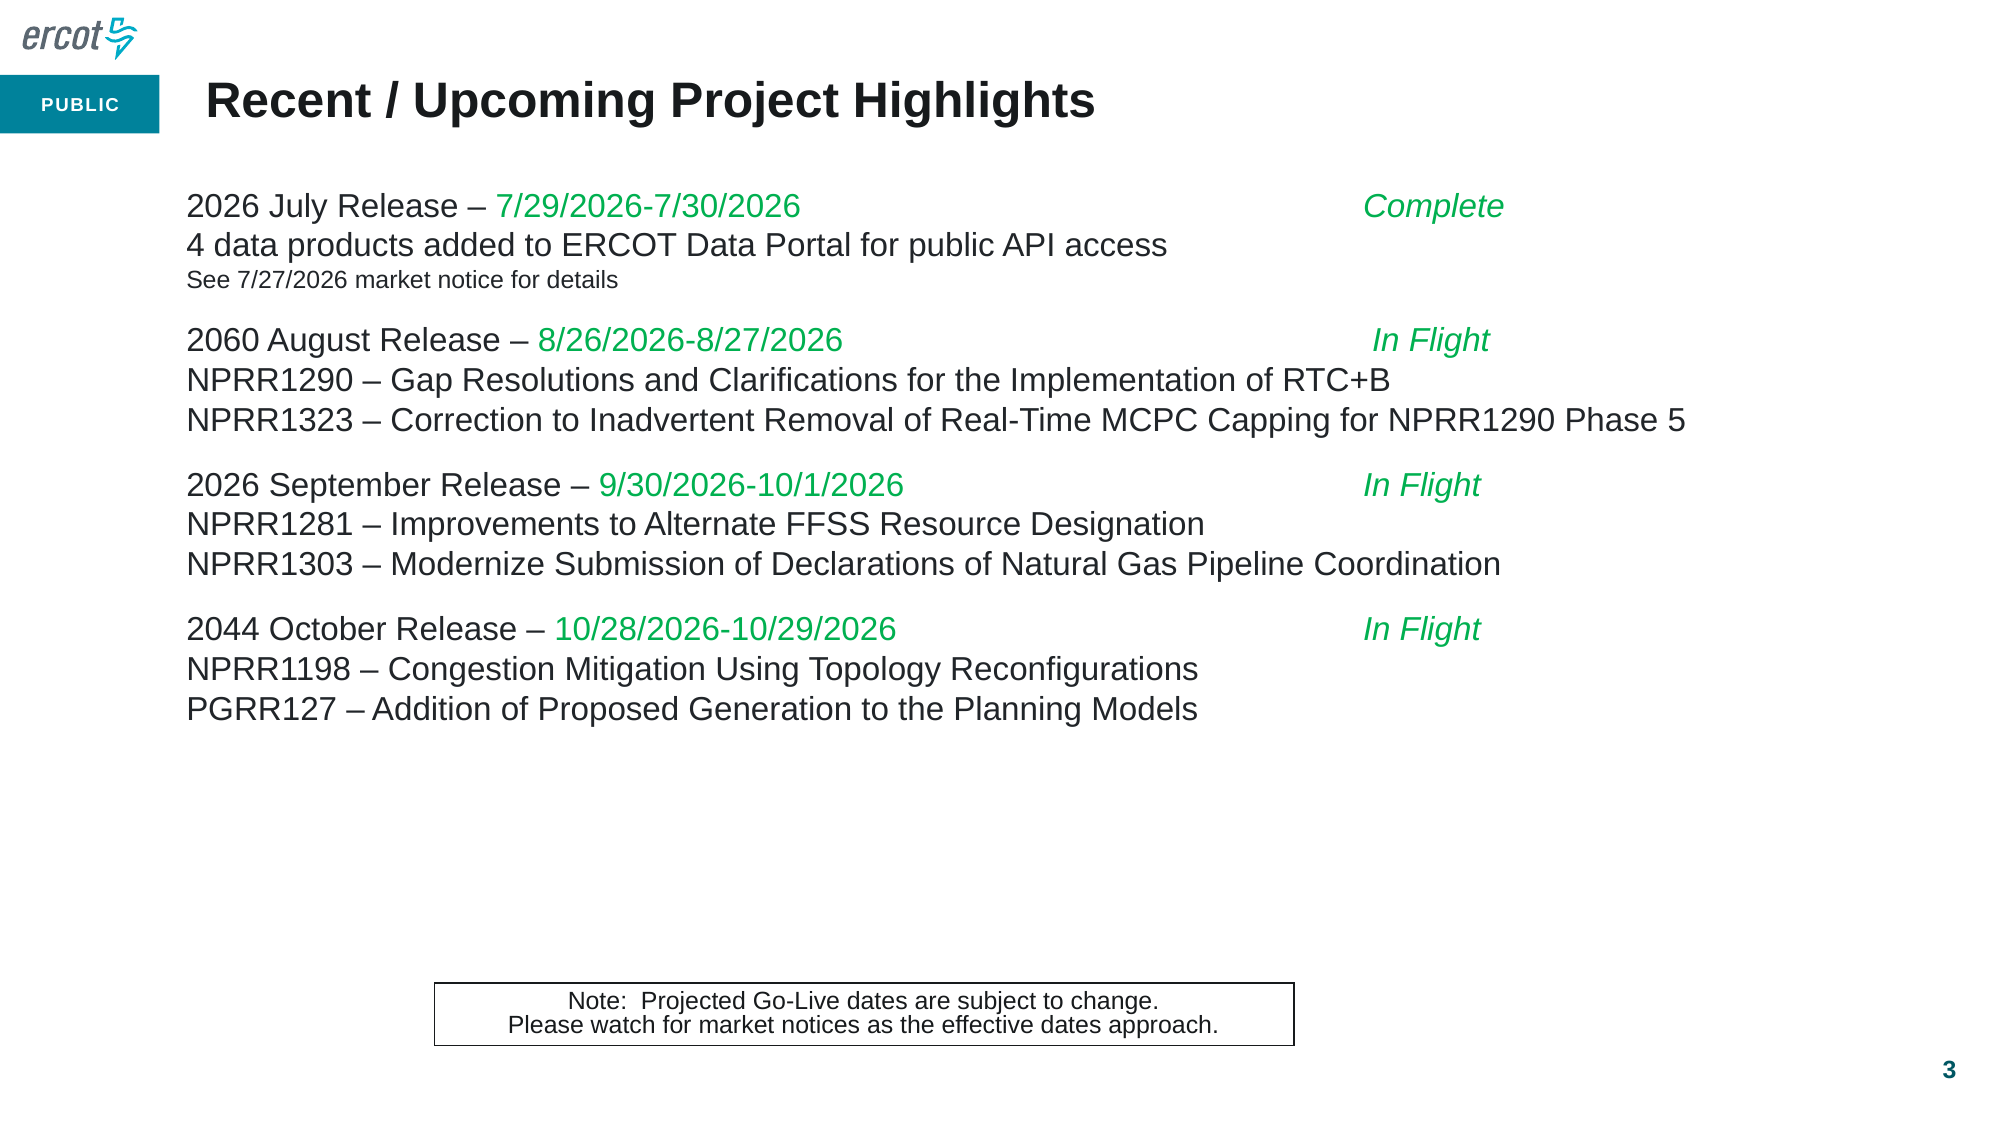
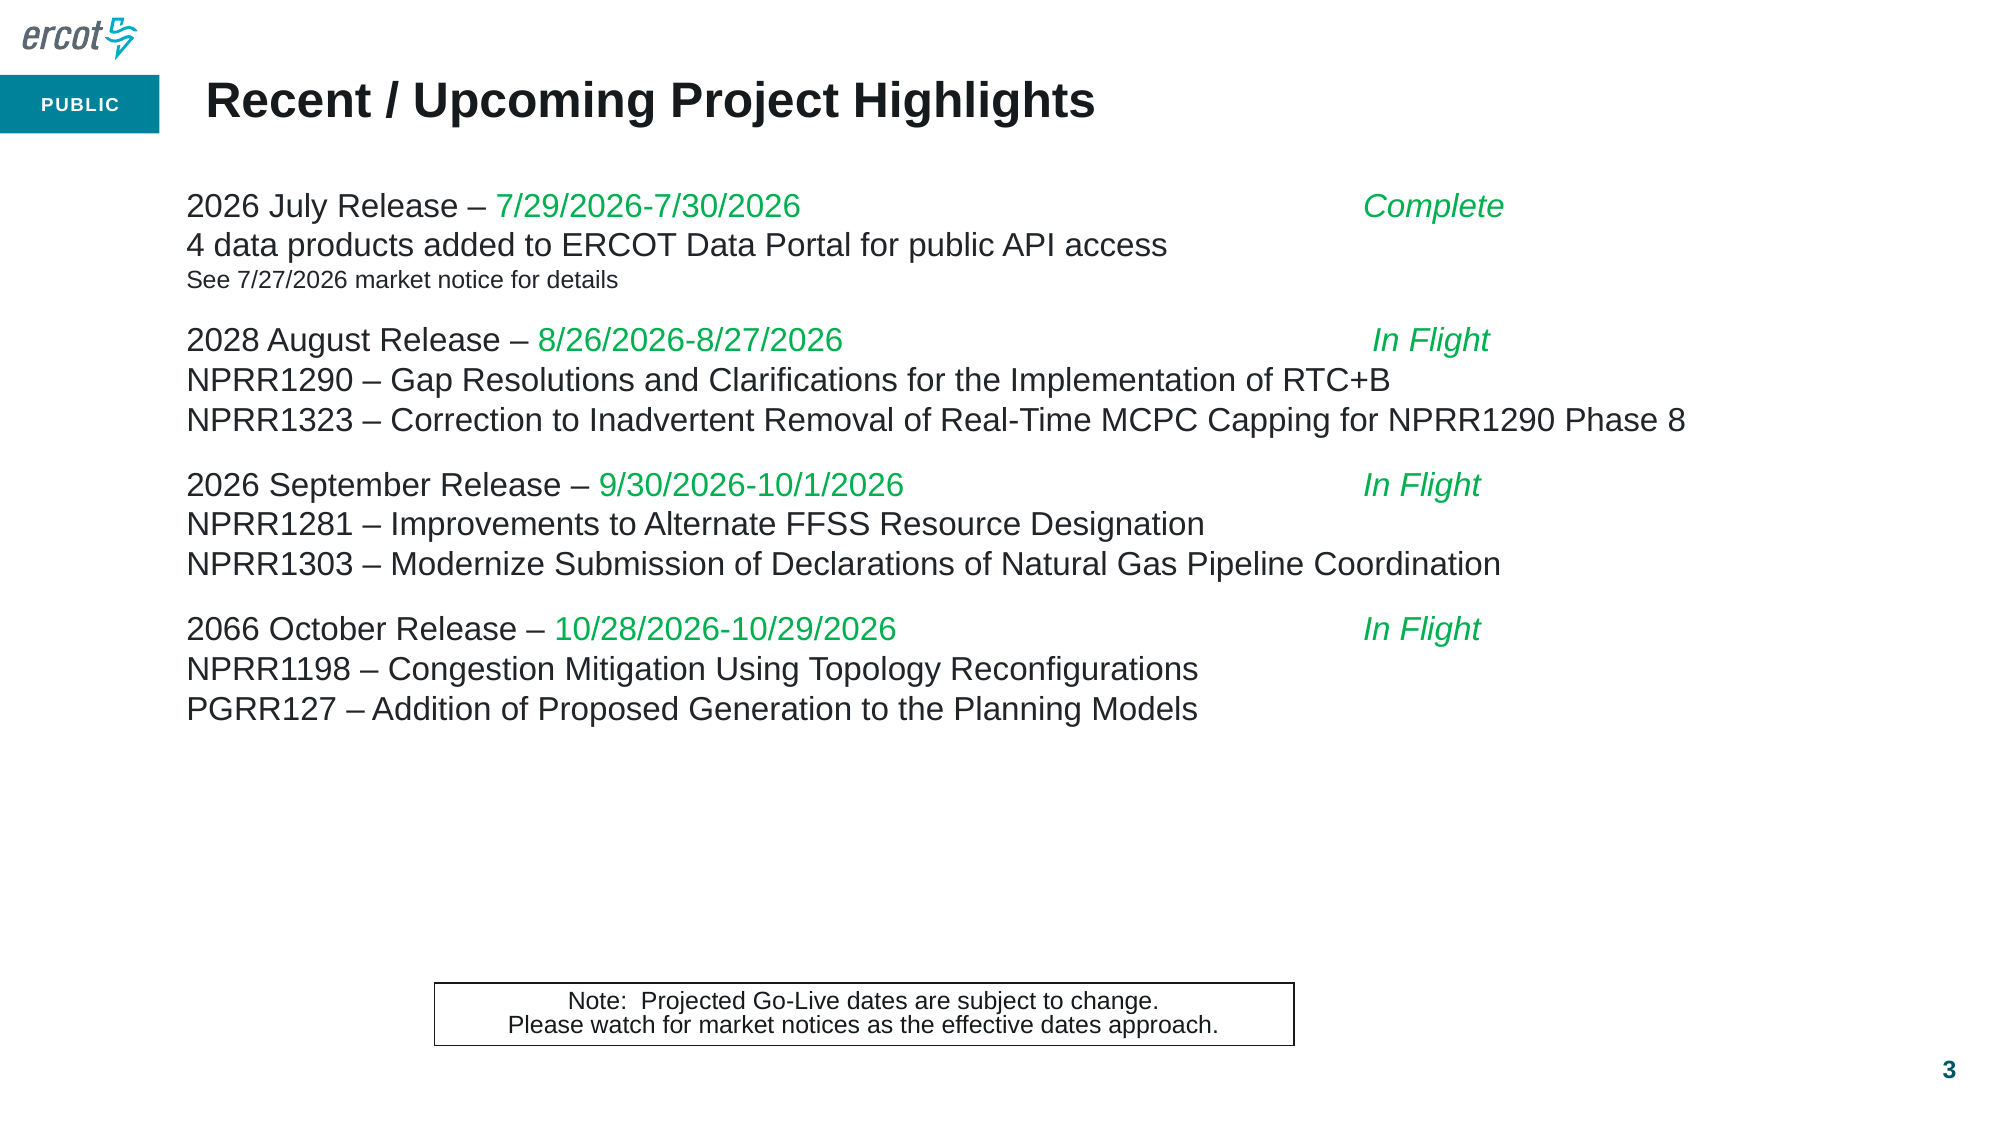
2060: 2060 -> 2028 (223, 341)
5: 5 -> 8 (1677, 420)
2044: 2044 -> 2066 (223, 630)
